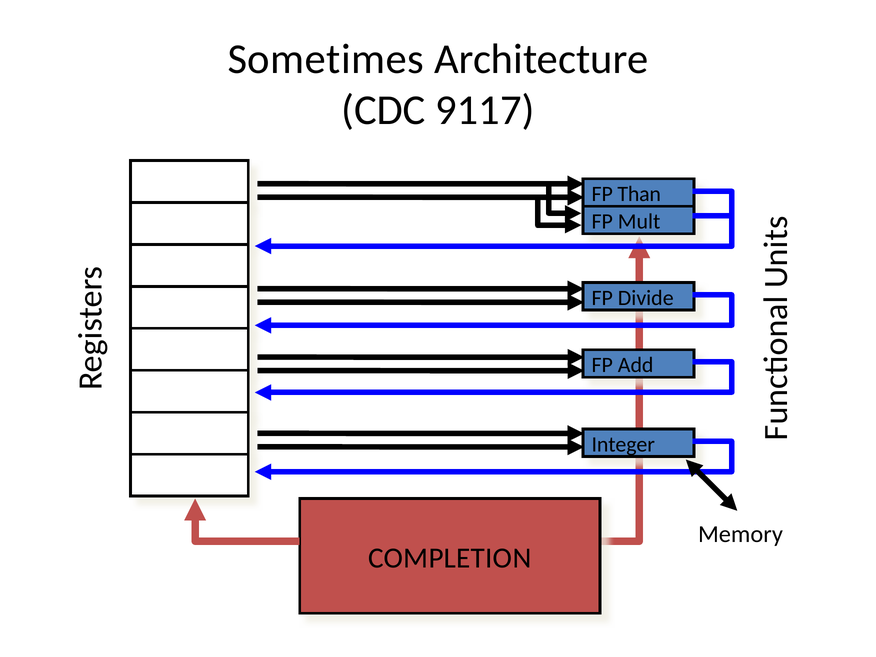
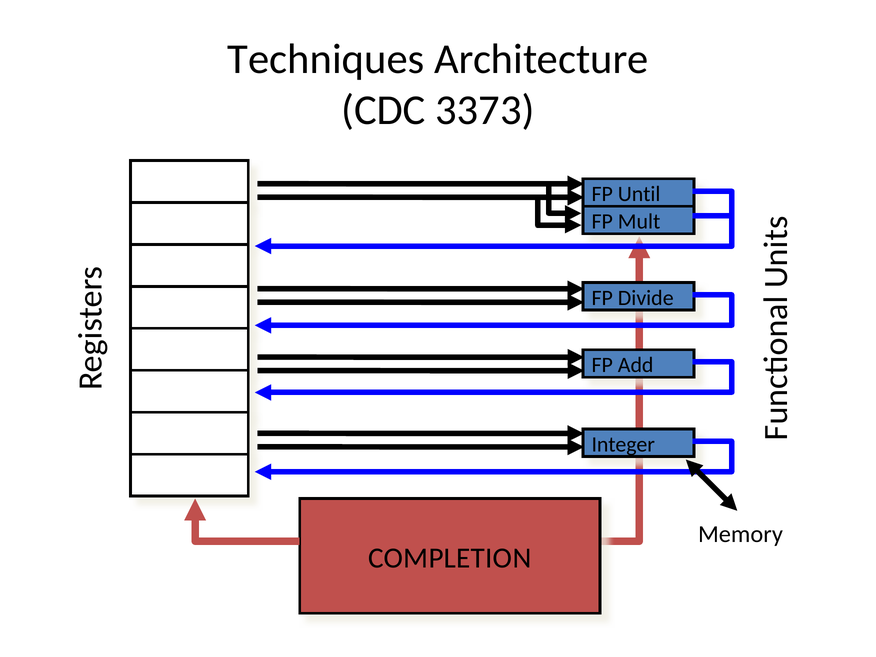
Sometimes: Sometimes -> Techniques (326, 59)
9117: 9117 -> 3373 (485, 110)
Than: Than -> Until (639, 194)
